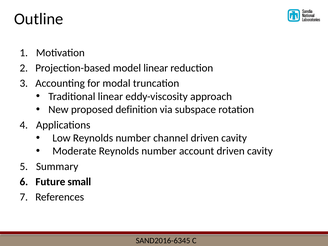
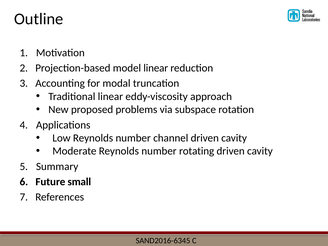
definition: definition -> problems (136, 110)
account: account -> rotating (197, 151)
